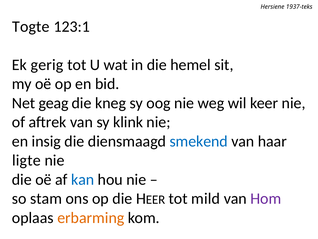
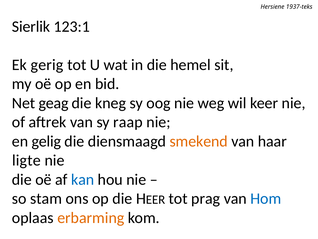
Togte: Togte -> Sierlik (31, 27)
klink: klink -> raap (128, 122)
insig: insig -> gelig (46, 141)
smekend colour: blue -> orange (199, 141)
mild: mild -> prag (206, 198)
Hom colour: purple -> blue (266, 198)
